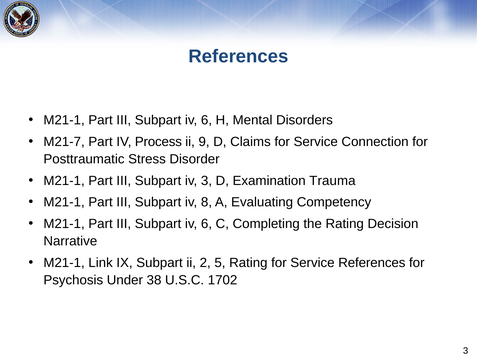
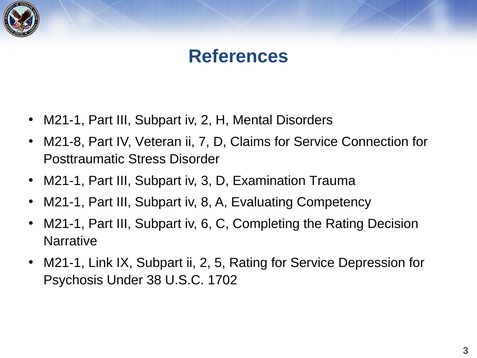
6: 6 -> 2 (206, 120)
M21-7: M21-7 -> M21-8 (64, 142)
Process: Process -> Veteran (158, 142)
9: 9 -> 7 (204, 142)
Service References: References -> Depression (372, 263)
